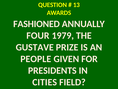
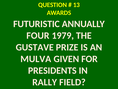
FASHIONED: FASHIONED -> FUTURISTIC (36, 24)
PEOPLE: PEOPLE -> MULVA (36, 59)
CITIES: CITIES -> RALLY (45, 82)
